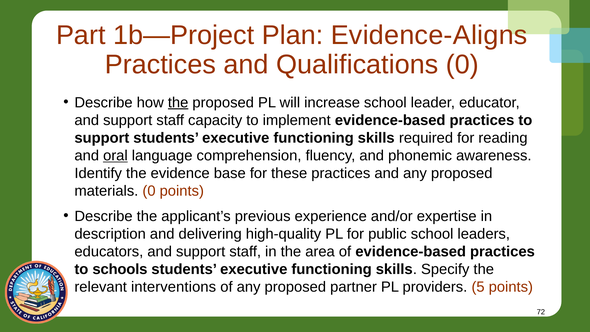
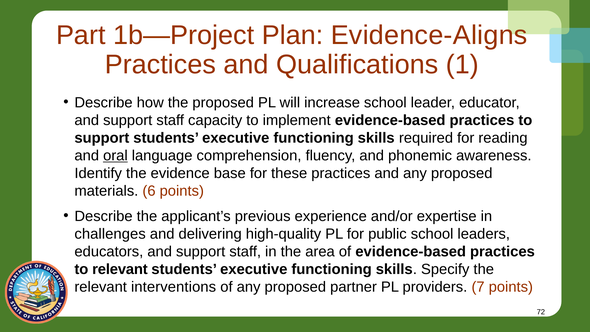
Qualifications 0: 0 -> 1 (462, 65)
the underline: present -> none (178, 103)
materials 0: 0 -> 6 (149, 191)
description: description -> challenges (110, 234)
to schools: schools -> relevant (120, 269)
5: 5 -> 7 (478, 287)
